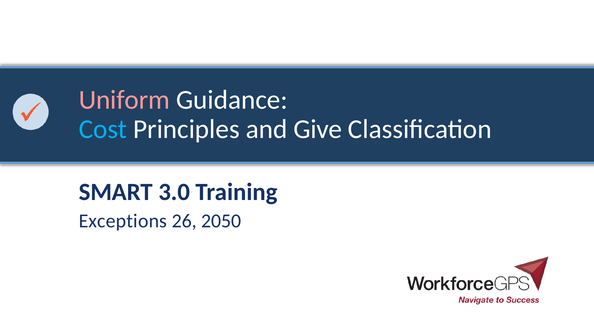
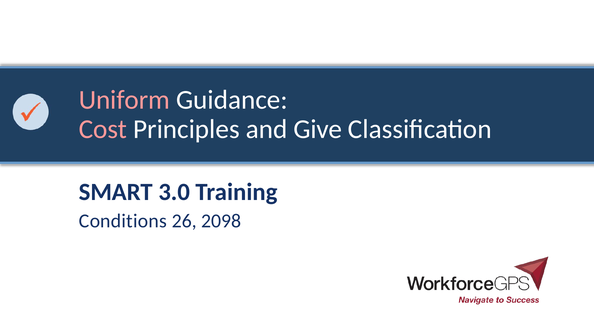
Cost colour: light blue -> pink (103, 129)
Exceptions: Exceptions -> Conditions (123, 221)
2050: 2050 -> 2098 (221, 221)
